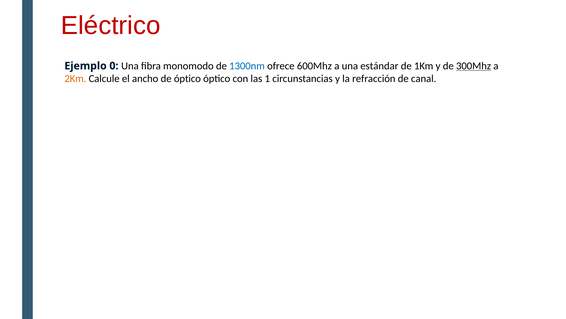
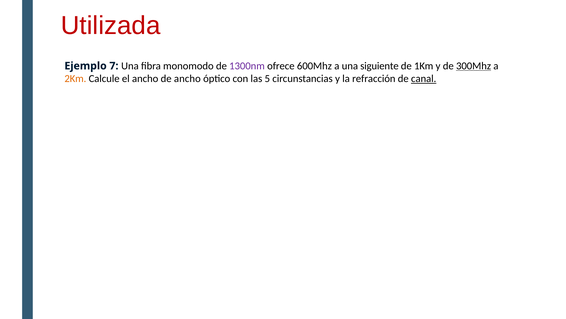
Eléctrico: Eléctrico -> Utilizada (111, 26)
0: 0 -> 7 (114, 66)
1300nm colour: blue -> purple (247, 66)
estándar: estándar -> siguiente (379, 66)
de óptico: óptico -> ancho (187, 79)
1: 1 -> 5 (267, 79)
canal underline: none -> present (424, 79)
